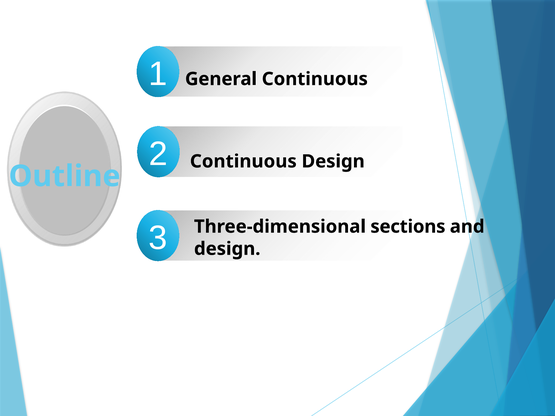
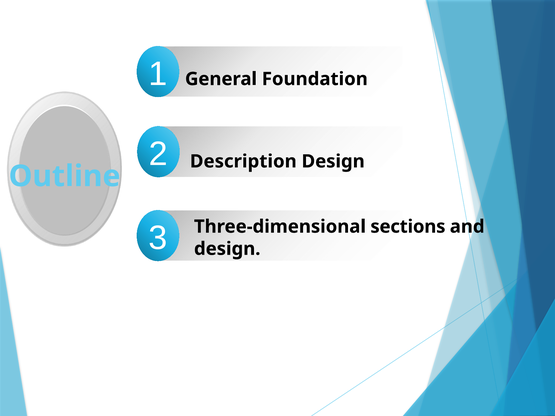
Continuous: Continuous -> Foundation (315, 79)
Continuous: Continuous -> Description (243, 161)
